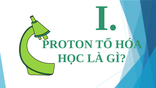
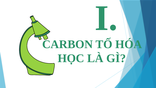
PROTON: PROTON -> CARBON (68, 44)
